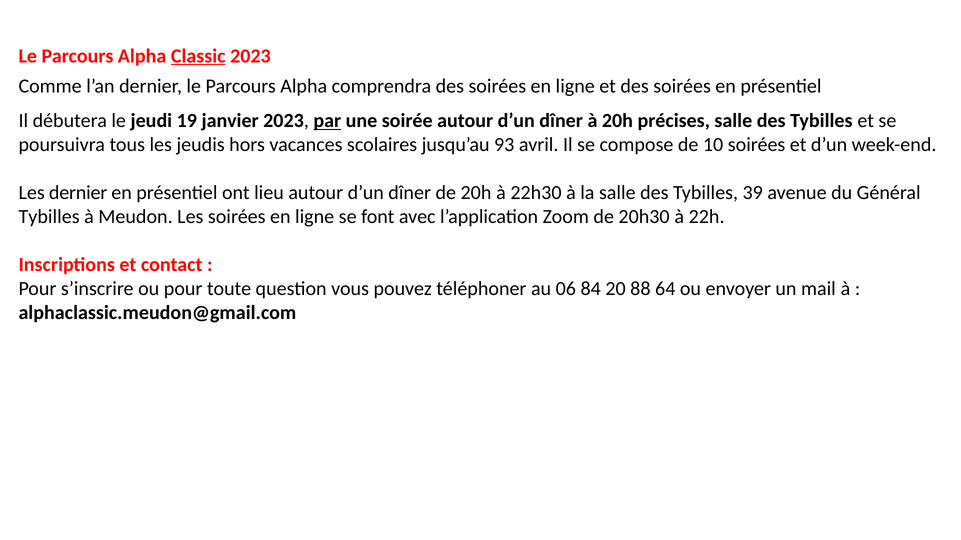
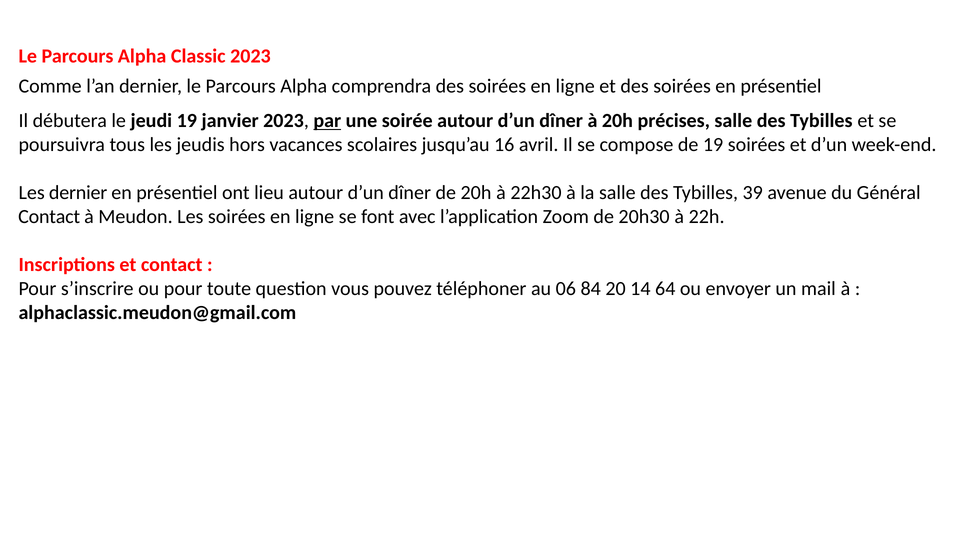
Classic underline: present -> none (198, 56)
93: 93 -> 16 (504, 145)
de 10: 10 -> 19 (713, 145)
Tybilles: Tybilles -> Contact (49, 217)
88: 88 -> 14 (640, 289)
